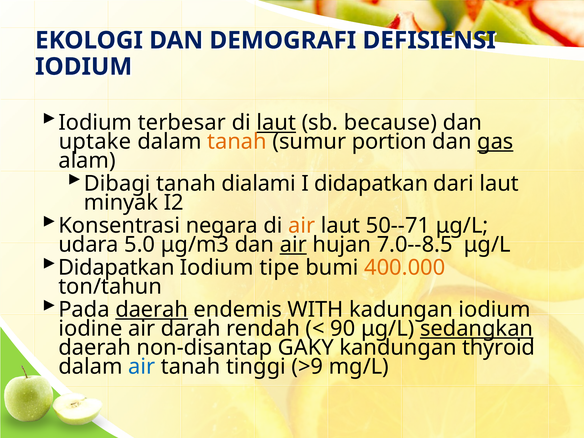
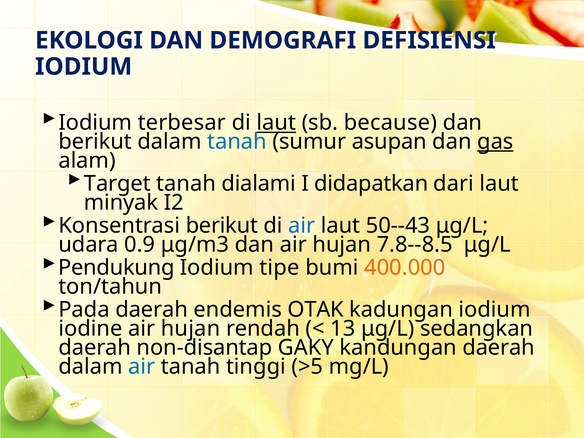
uptake: uptake -> berikut (95, 142)
tanah colour: orange -> blue (237, 142)
portion: portion -> asupan (389, 142)
Dibagi: Dibagi -> Target (117, 184)
Konsentrasi negara: negara -> berikut (222, 226)
air colour: orange -> blue (302, 226)
50--71: 50--71 -> 50--43 (398, 226)
5.0: 5.0 -> 0.9 (140, 245)
air underline: present -> none (293, 245)
7.0--8.5: 7.0--8.5 -> 7.8--8.5 (415, 245)
Didapatkan: Didapatkan -> Pendukung (116, 268)
daerah underline: present -> none (152, 310)
WITH: WITH -> OTAK (316, 310)
darah: darah -> hujan (191, 329)
90: 90 -> 13 (343, 329)
sedangkan underline: present -> none (477, 329)
kandungan thyroid: thyroid -> daerah (499, 348)
>9: >9 -> >5 (307, 366)
